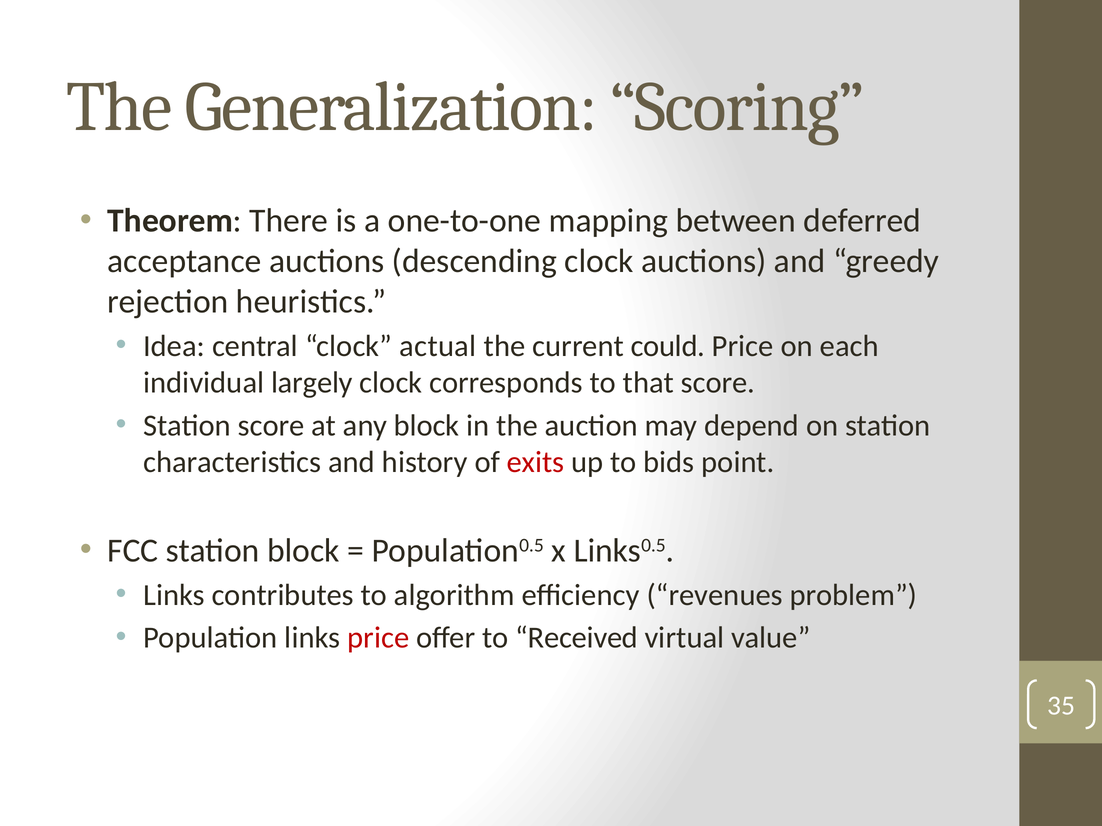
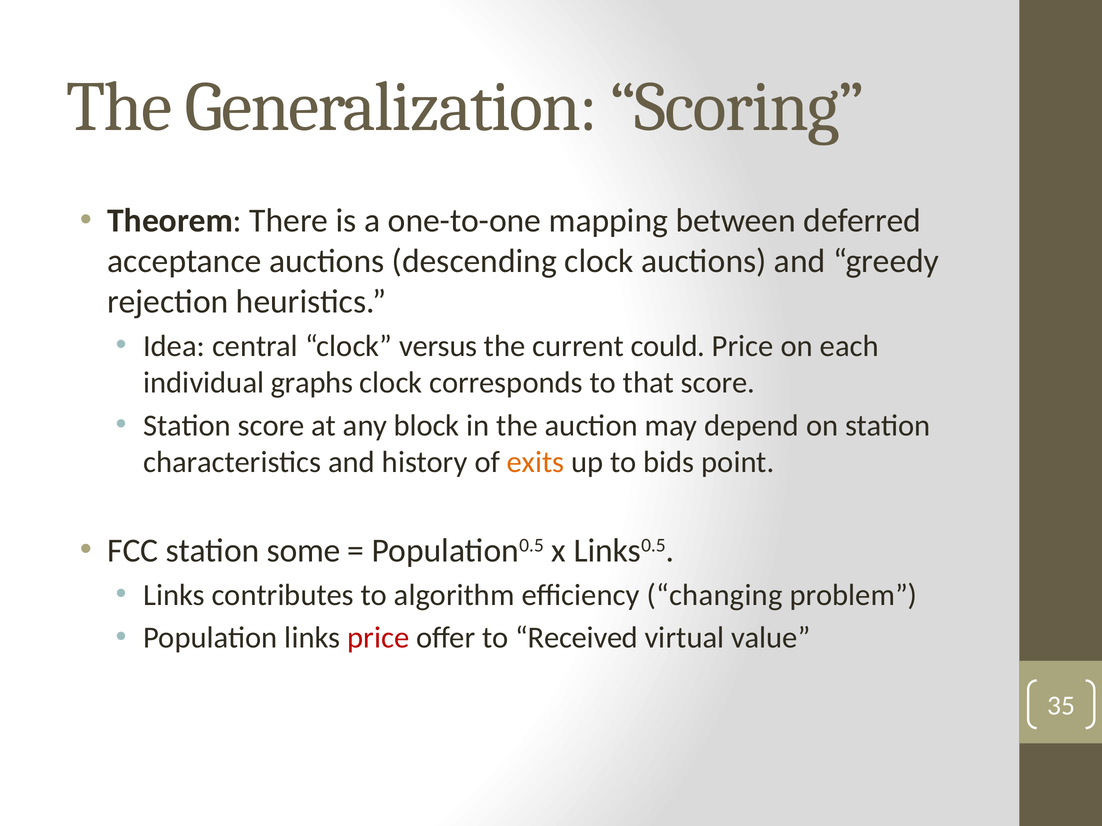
actual: actual -> versus (438, 346)
largely: largely -> graphs (312, 383)
exits colour: red -> orange (536, 463)
station block: block -> some (304, 551)
revenues: revenues -> changing (715, 595)
